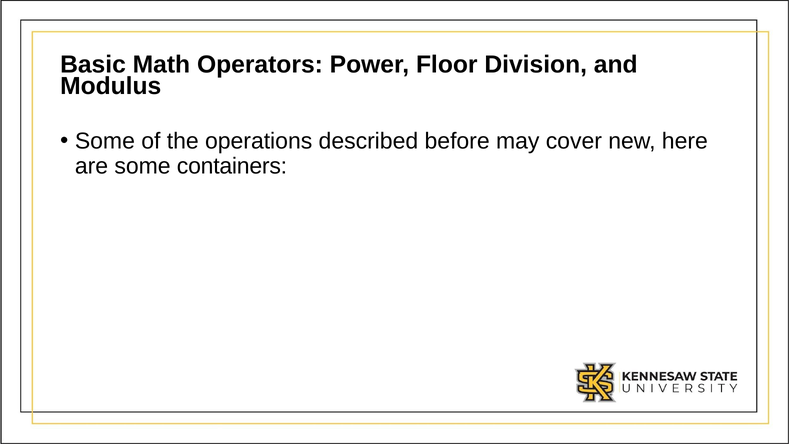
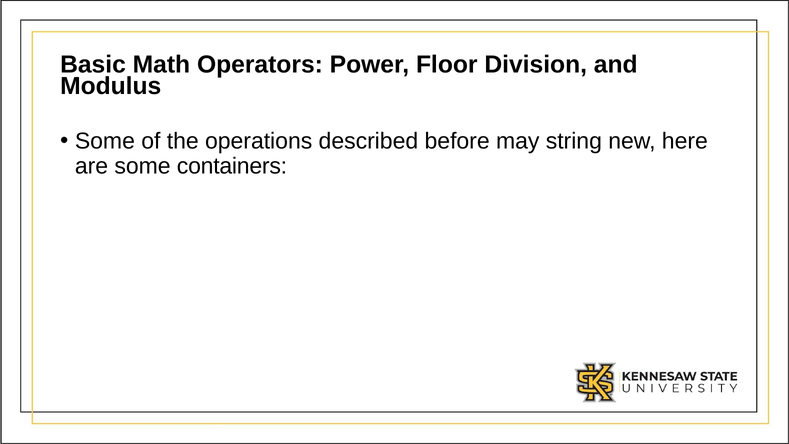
cover: cover -> string (574, 141)
